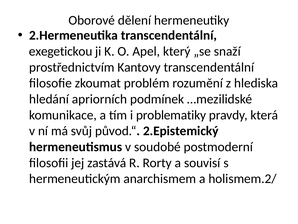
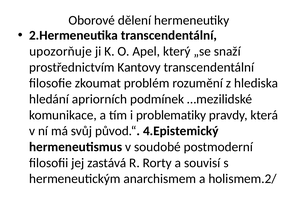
exegetickou: exegetickou -> upozorňuje (61, 51)
2.Epistemický: 2.Epistemický -> 4.Epistemický (181, 131)
